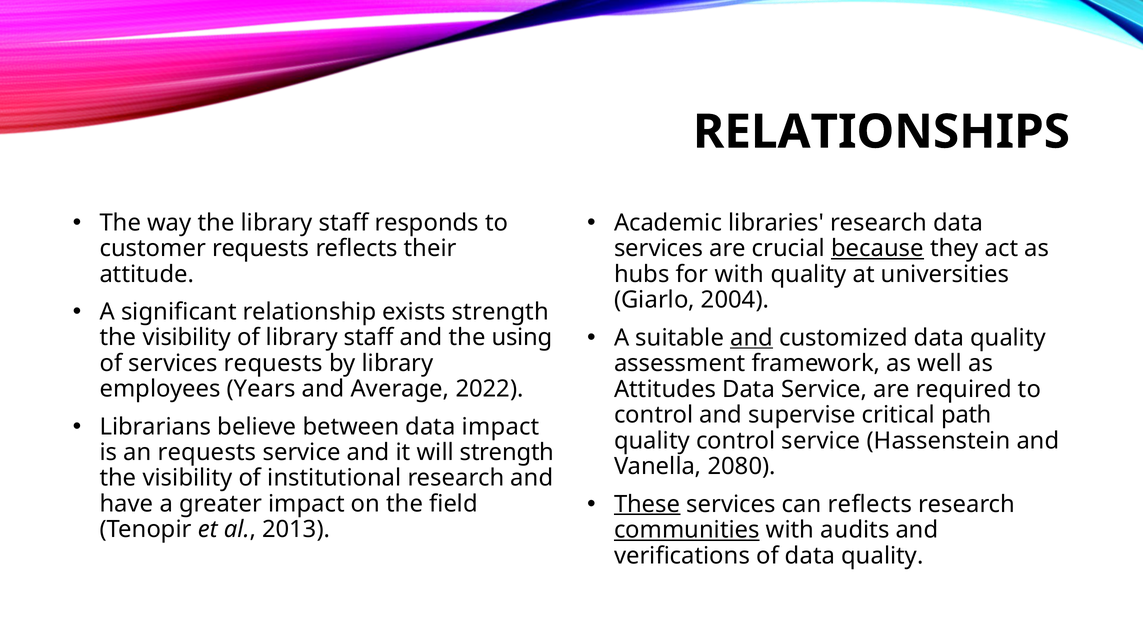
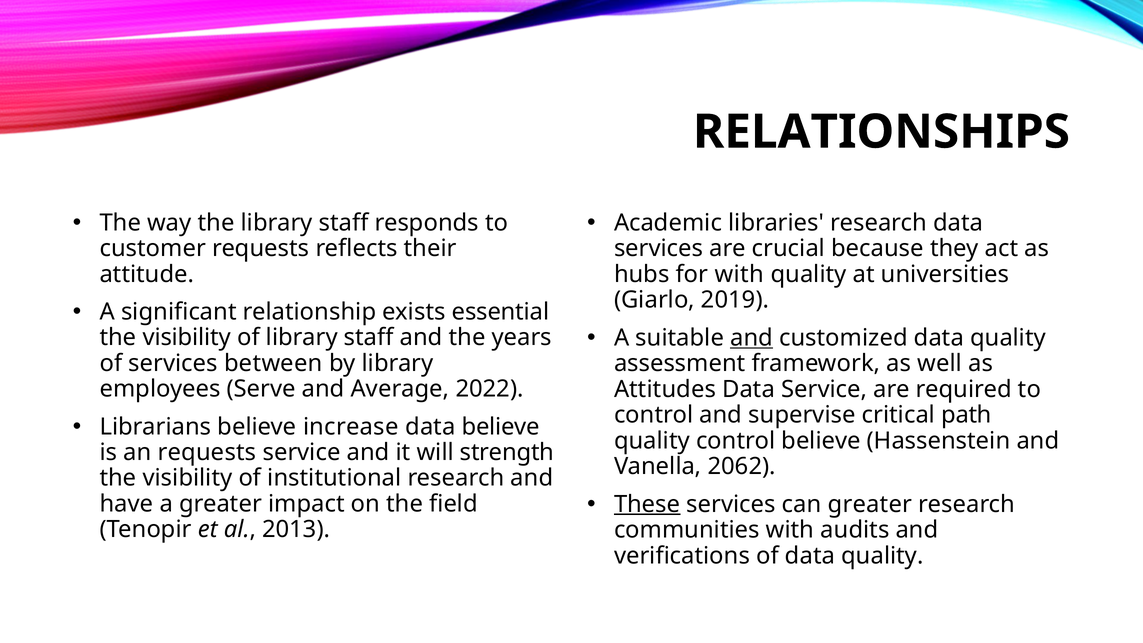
because underline: present -> none (877, 249)
2004: 2004 -> 2019 (735, 300)
exists strength: strength -> essential (500, 312)
using: using -> years (522, 338)
services requests: requests -> between (273, 363)
Years: Years -> Serve (261, 389)
between: between -> increase (351, 427)
data impact: impact -> believe (501, 427)
control service: service -> believe (821, 441)
2080: 2080 -> 2062 (742, 466)
can reflects: reflects -> greater (870, 504)
communities underline: present -> none (687, 530)
